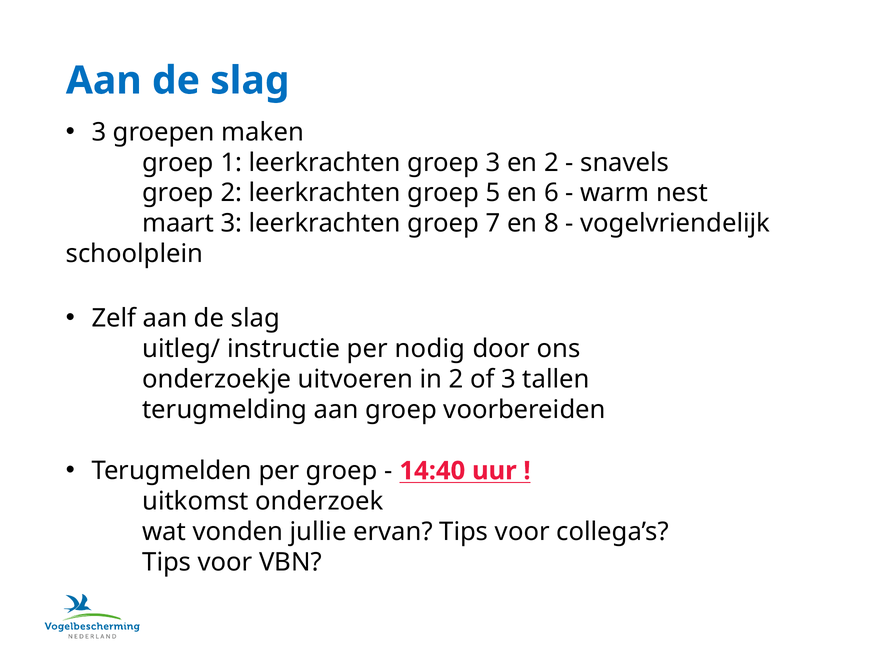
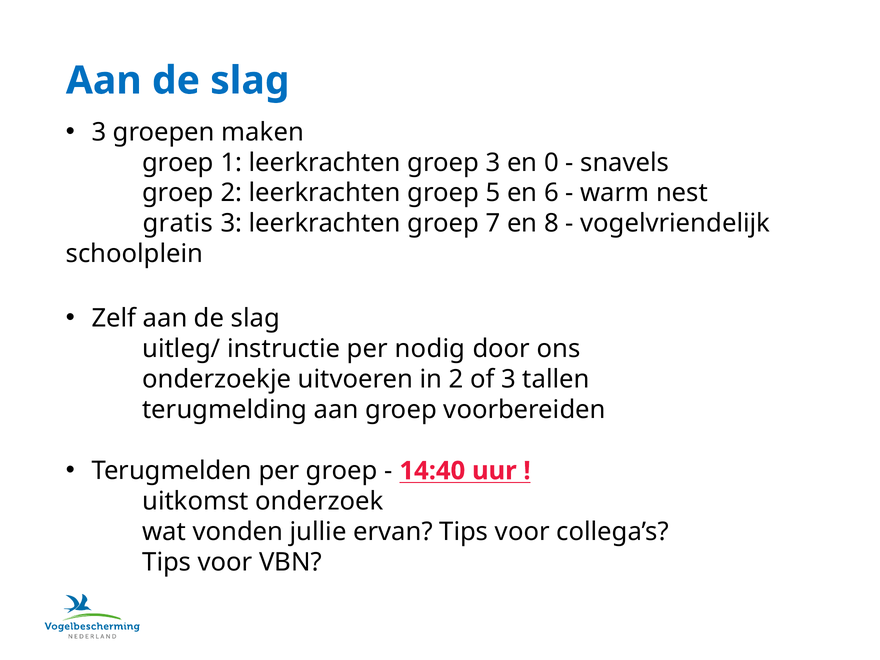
en 2: 2 -> 0 (551, 163)
maart: maart -> gratis (178, 224)
